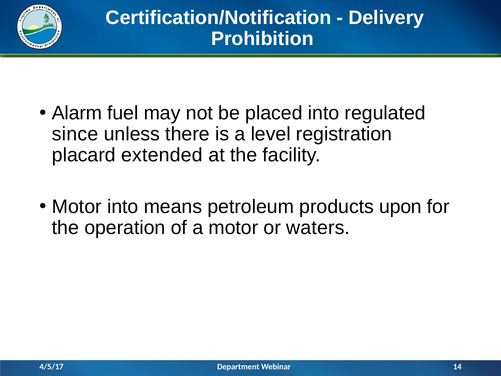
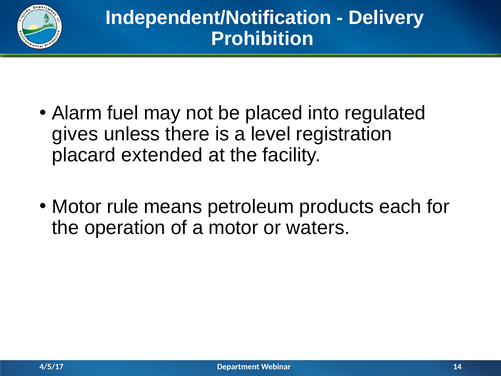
Certification/Notification: Certification/Notification -> Independent/Notification (218, 18)
since: since -> gives (75, 134)
Motor into: into -> rule (123, 206)
upon: upon -> each (400, 206)
